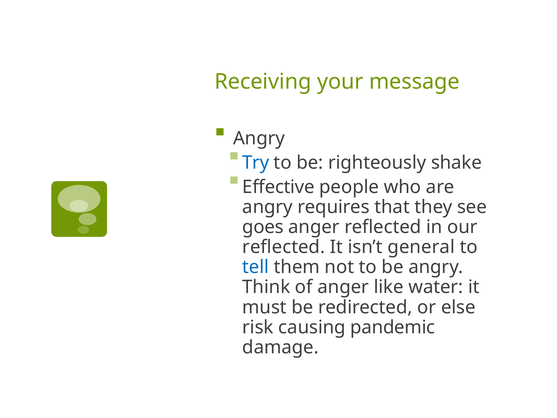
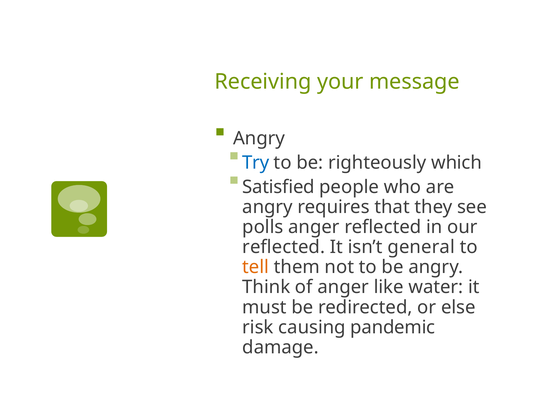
shake: shake -> which (457, 163)
Effective: Effective -> Satisfied (278, 187)
goes: goes -> polls (263, 227)
tell colour: blue -> orange (256, 267)
